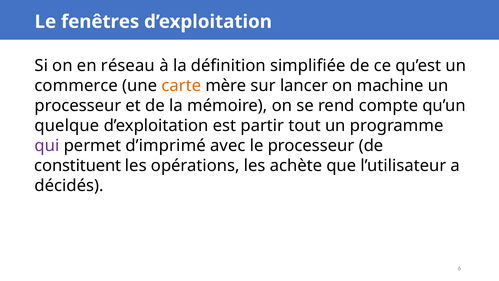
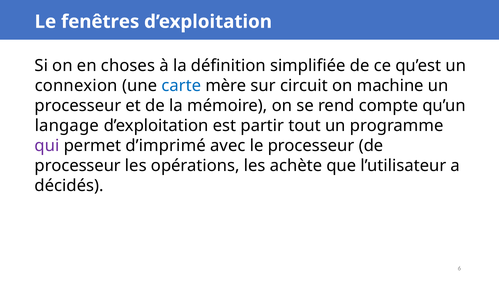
réseau: réseau -> choses (128, 66)
commerce: commerce -> connexion (76, 86)
carte colour: orange -> blue (181, 86)
lancer: lancer -> circuit (304, 86)
quelque: quelque -> langage (67, 126)
constituent: constituent -> processeur (78, 166)
